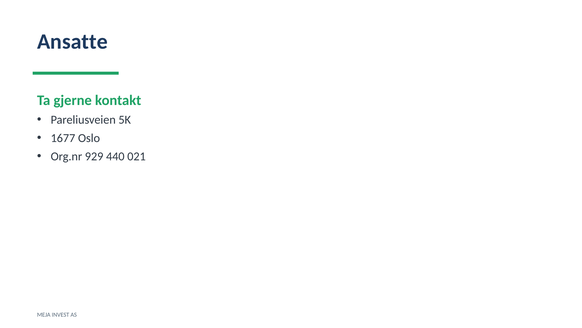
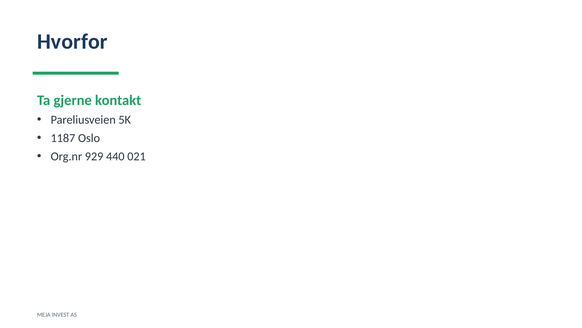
Ansatte: Ansatte -> Hvorfor (72, 42)
1677: 1677 -> 1187 (63, 138)
